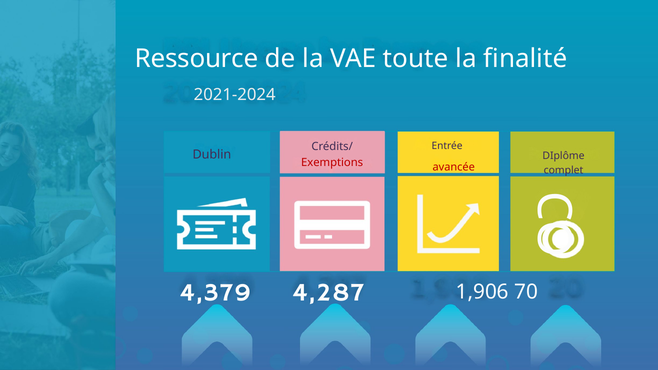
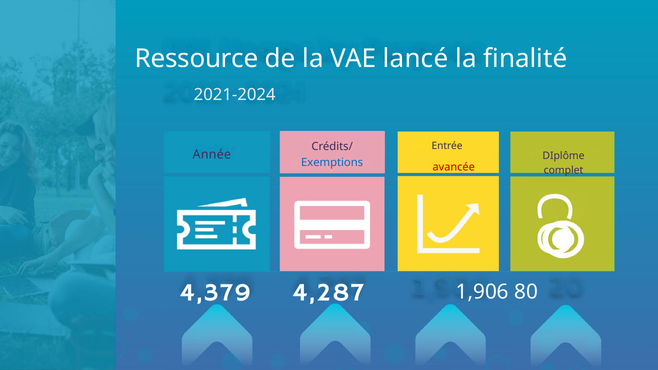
toute: toute -> lancé (416, 59)
Dublin: Dublin -> Année (212, 155)
Exemptions colour: red -> blue (332, 163)
70: 70 -> 80 (526, 292)
